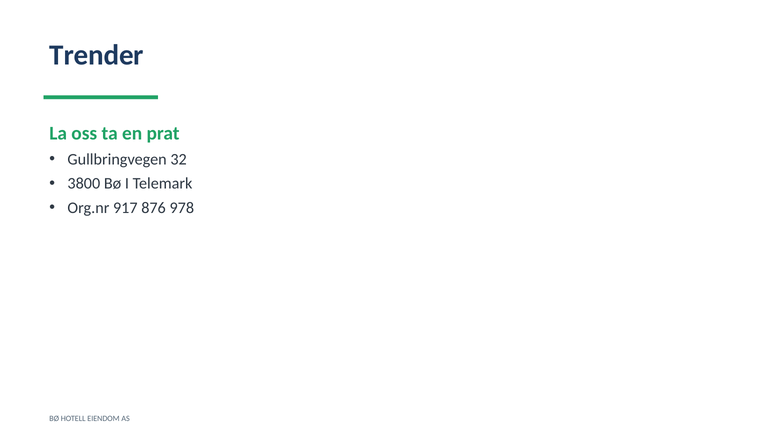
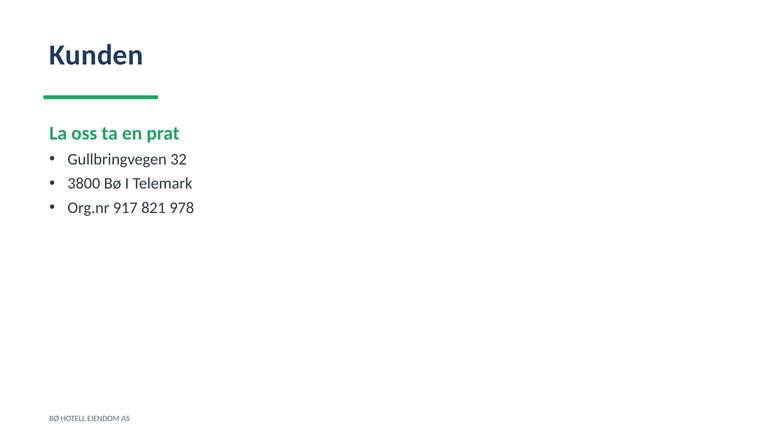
Trender: Trender -> Kunden (96, 55)
876: 876 -> 821 (154, 208)
